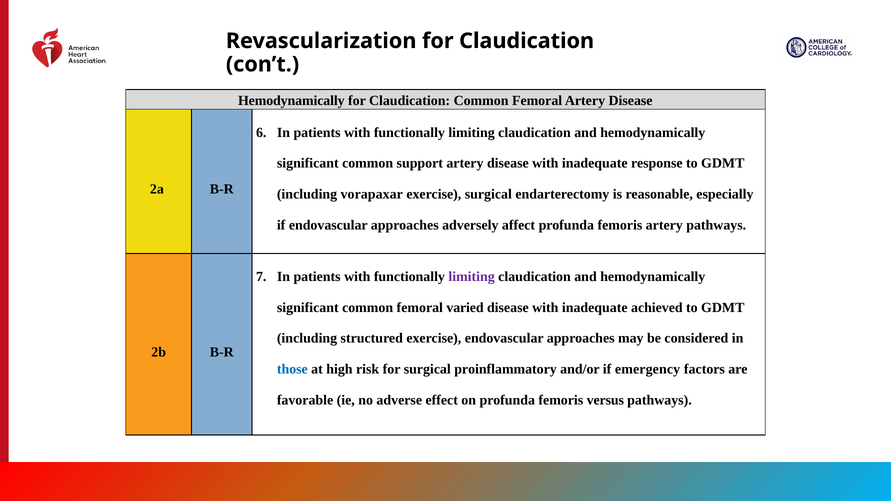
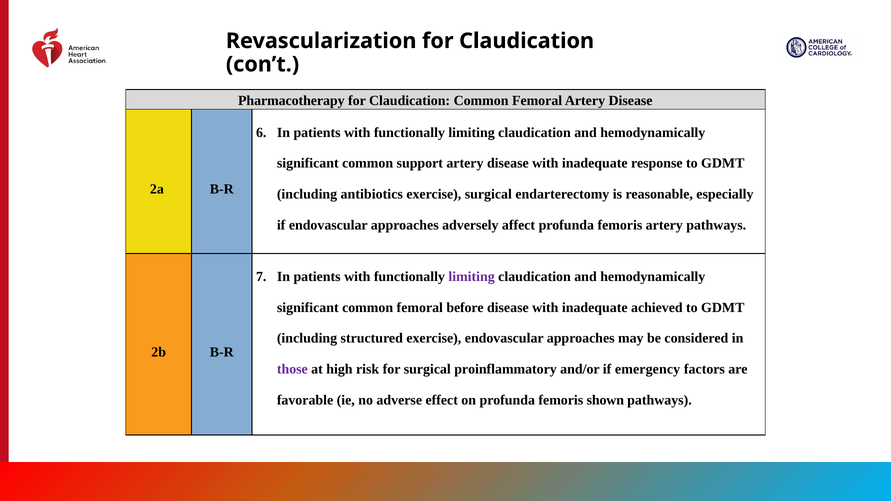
Hemodynamically: Hemodynamically -> Pharmacotherapy (291, 101)
vorapaxar: vorapaxar -> antibiotics (372, 194)
varied: varied -> before (465, 308)
those colour: blue -> purple (292, 369)
versus: versus -> shown (605, 400)
